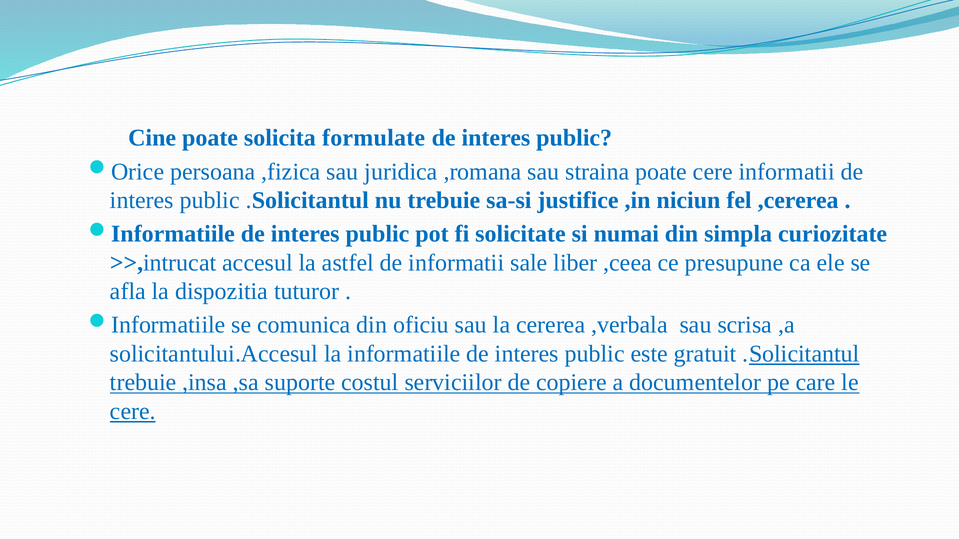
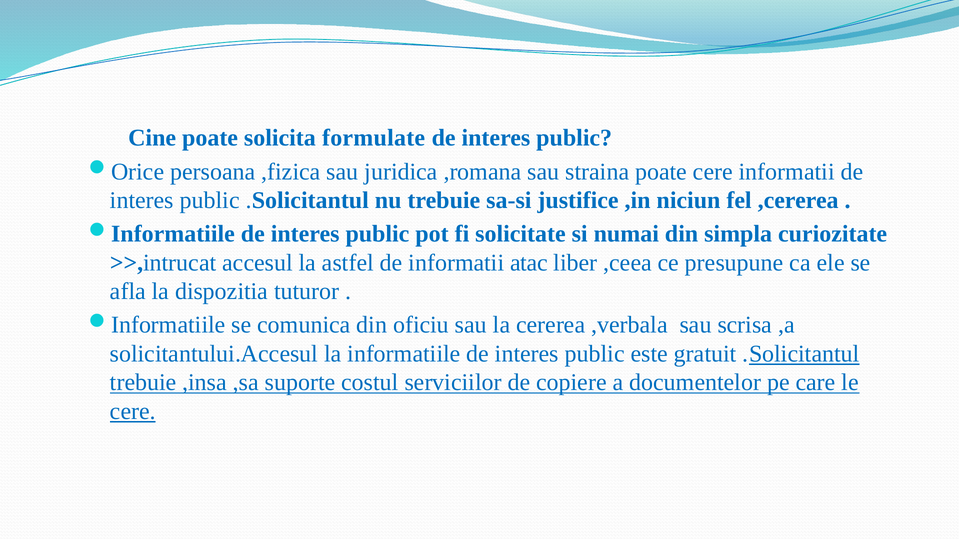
sale: sale -> atac (529, 263)
